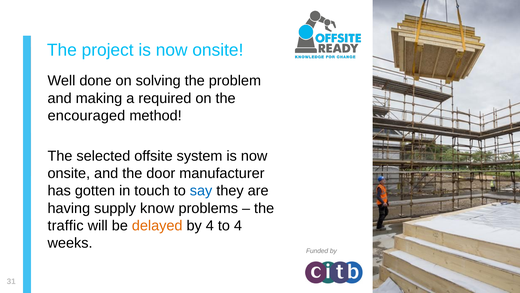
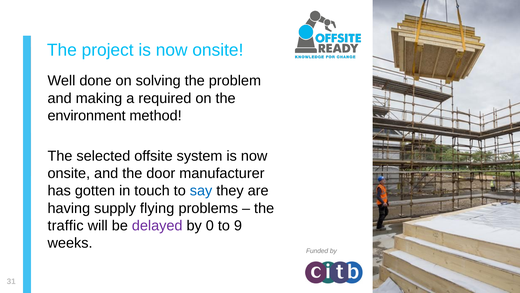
encouraged: encouraged -> environment (87, 115)
know: know -> flying (157, 208)
delayed colour: orange -> purple (157, 225)
by 4: 4 -> 0 (210, 225)
to 4: 4 -> 9 (238, 225)
